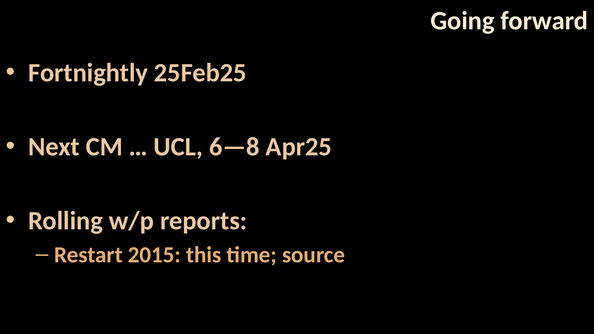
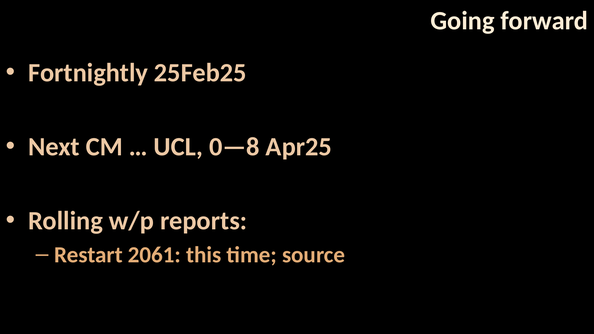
6—8: 6—8 -> 0—8 (234, 147)
2015: 2015 -> 2061 (154, 255)
